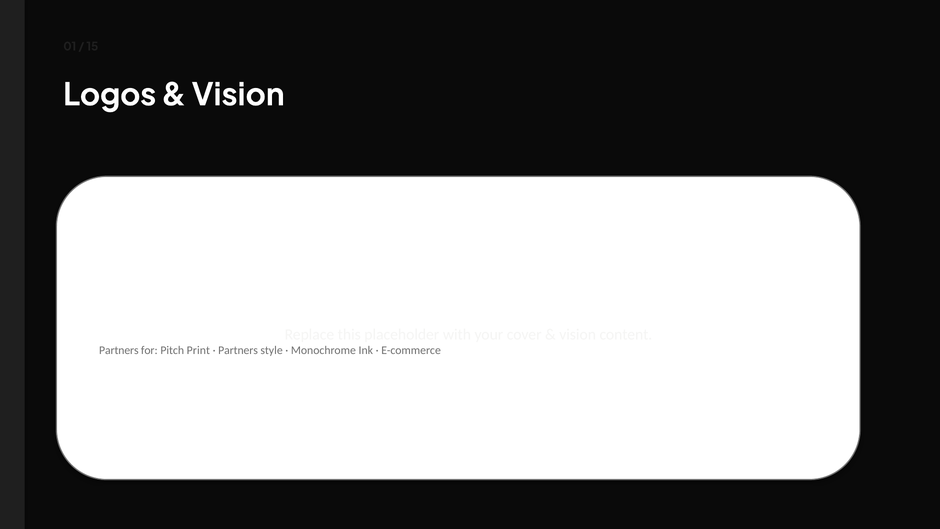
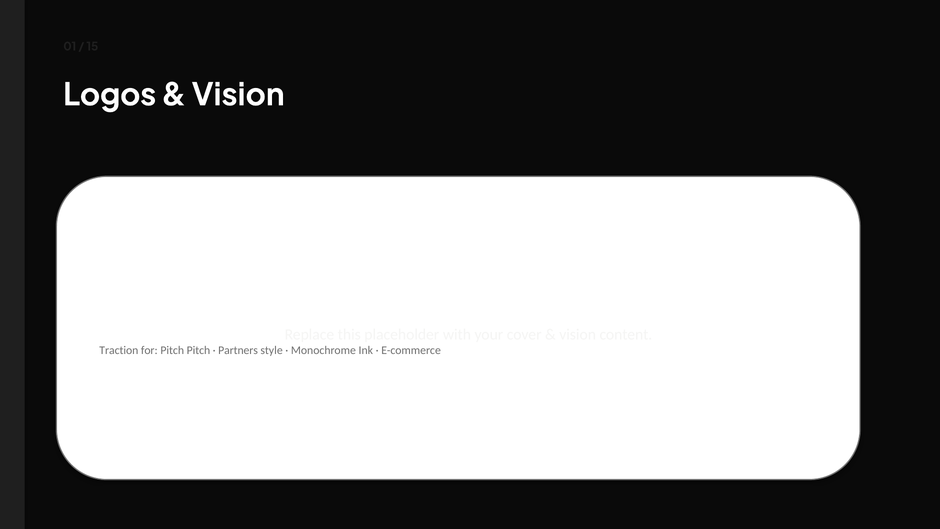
Partners: Partners -> Traction (119, 350)
Pitch Print: Print -> Pitch (198, 350)
